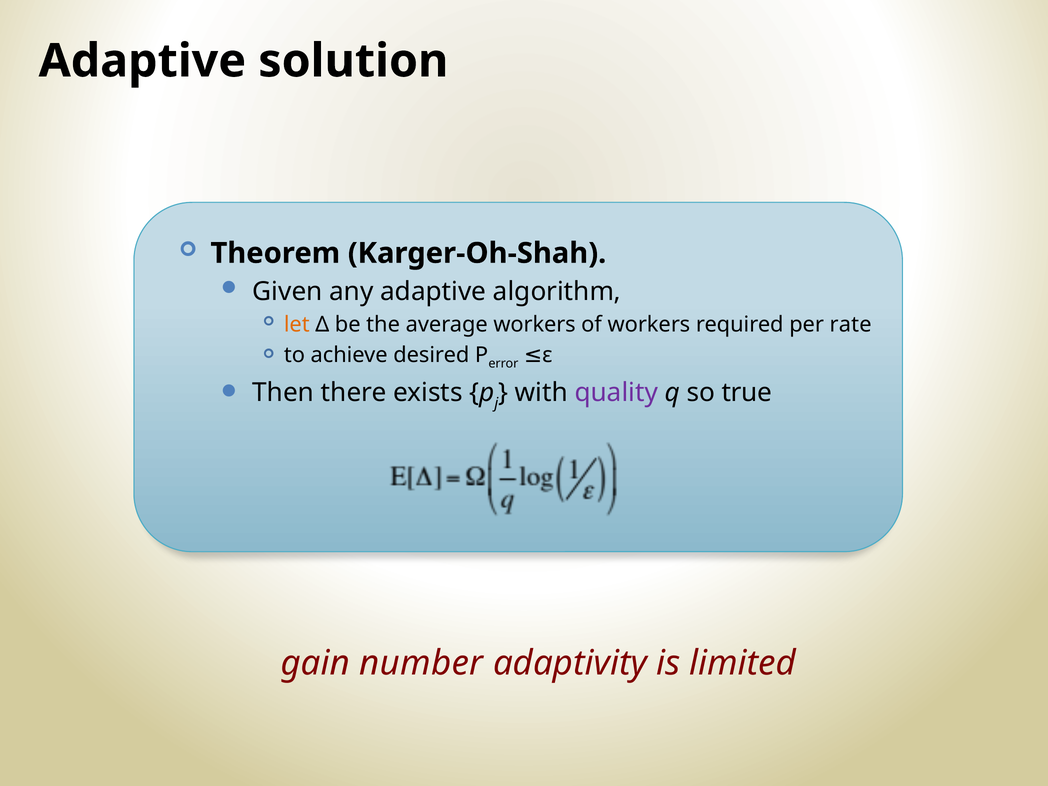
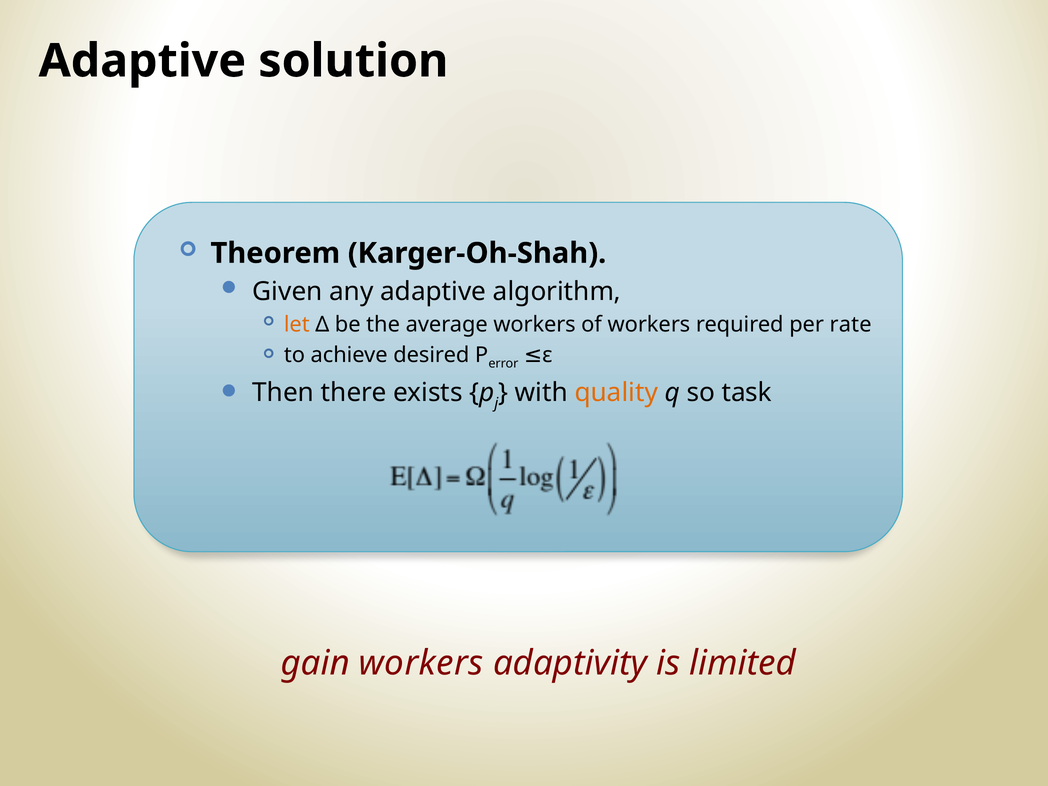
quality colour: purple -> orange (616, 393)
true: true -> task (747, 393)
gain number: number -> workers (421, 663)
